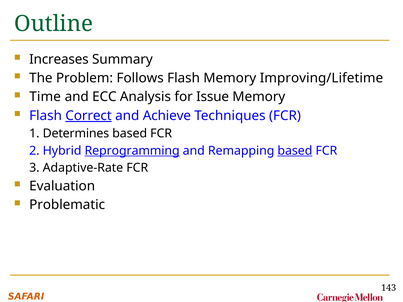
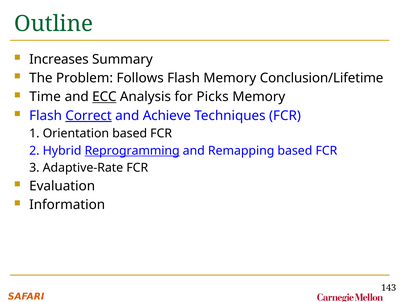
Improving/Lifetime: Improving/Lifetime -> Conclusion/Lifetime (322, 78)
ECC underline: none -> present (104, 97)
Issue: Issue -> Picks (213, 97)
Determines: Determines -> Orientation (76, 134)
based underline: present -> none (295, 151)
Problematic: Problematic -> Information (67, 205)
